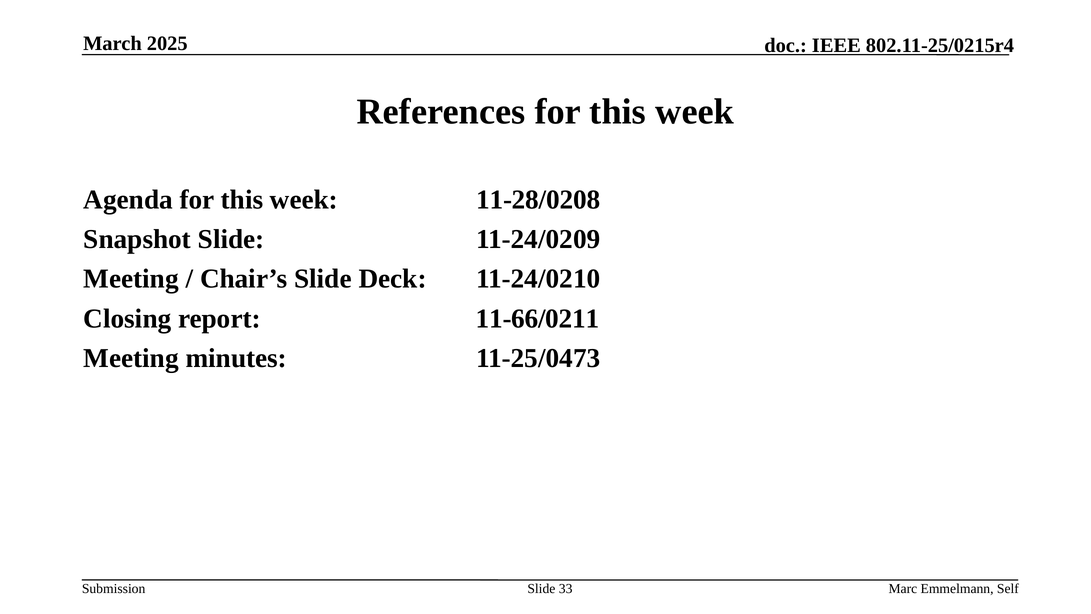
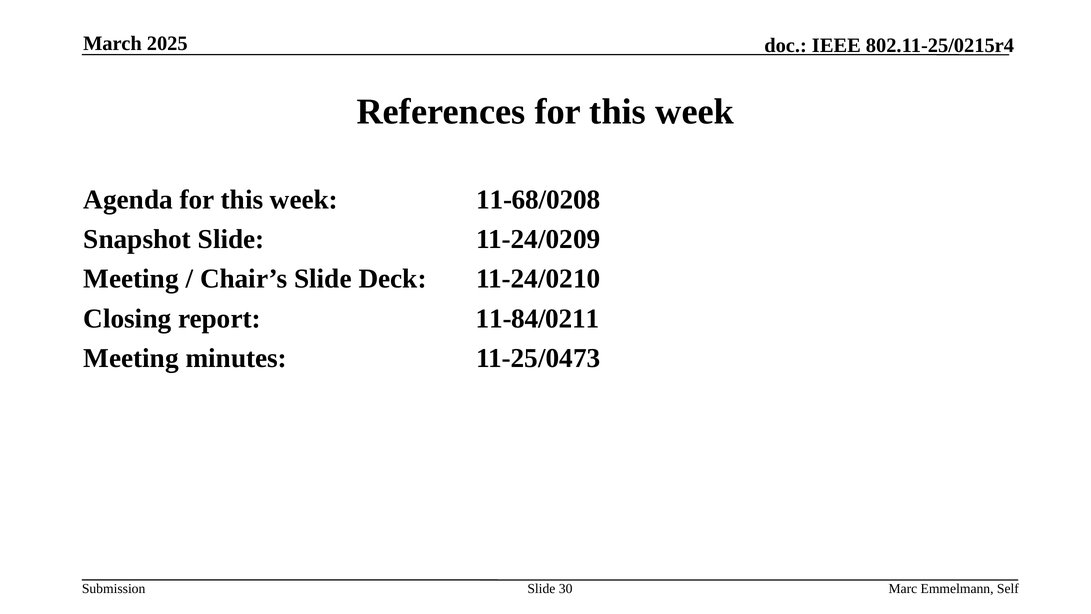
11-28/0208: 11-28/0208 -> 11-68/0208 (538, 200)
11-66/0211: 11-66/0211 -> 11-84/0211 (538, 318)
33: 33 -> 30 (566, 589)
